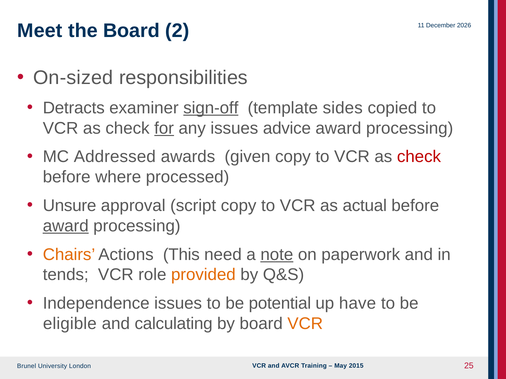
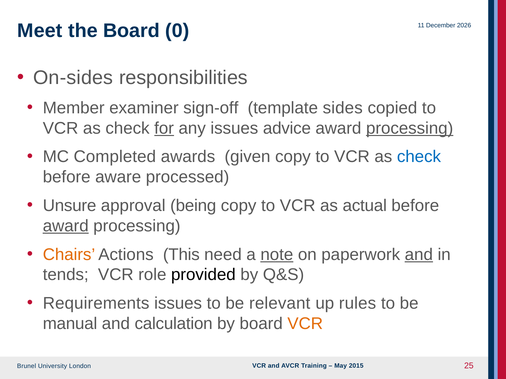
2: 2 -> 0 (177, 31)
On-sized: On-sized -> On-sides (73, 78)
Detracts: Detracts -> Member (74, 108)
sign-off underline: present -> none (211, 108)
processing underline: none -> present (410, 128)
Addressed: Addressed -> Completed (115, 157)
check colour: red -> blue (419, 157)
where: where -> aware (118, 177)
script: script -> being (193, 206)
and underline: none -> present (419, 255)
provided colour: orange -> black (203, 275)
Independence: Independence -> Requirements (96, 304)
potential: potential -> relevant (280, 304)
have: have -> rules (358, 304)
eligible: eligible -> manual (70, 324)
calculating: calculating -> calculation (174, 324)
